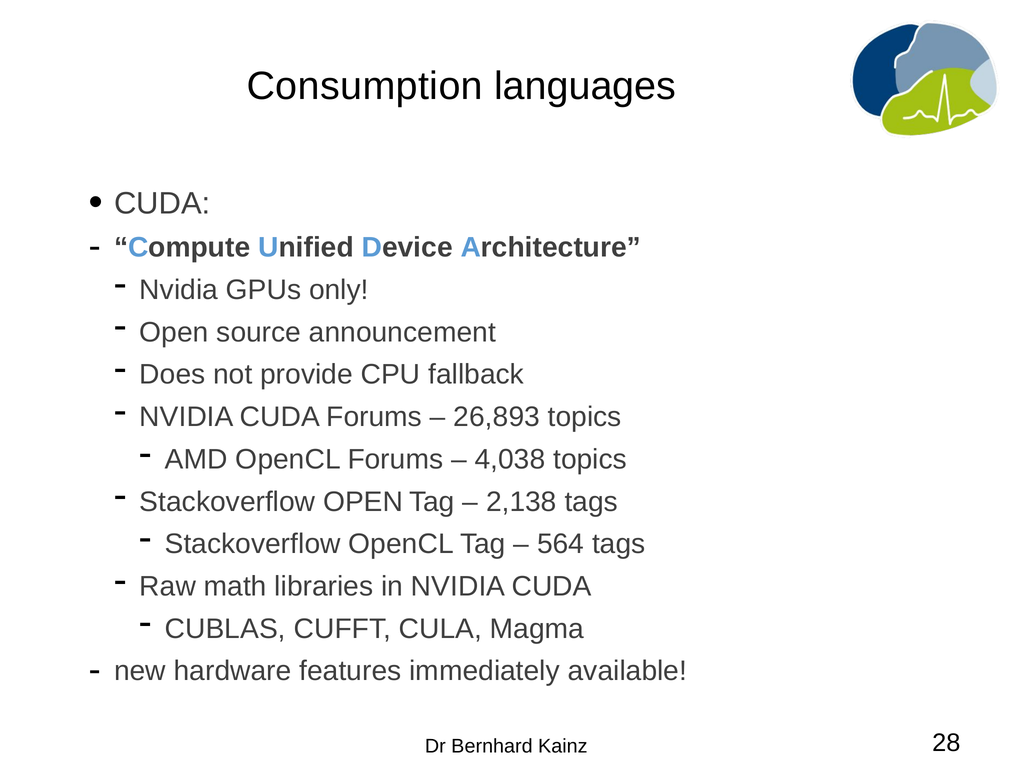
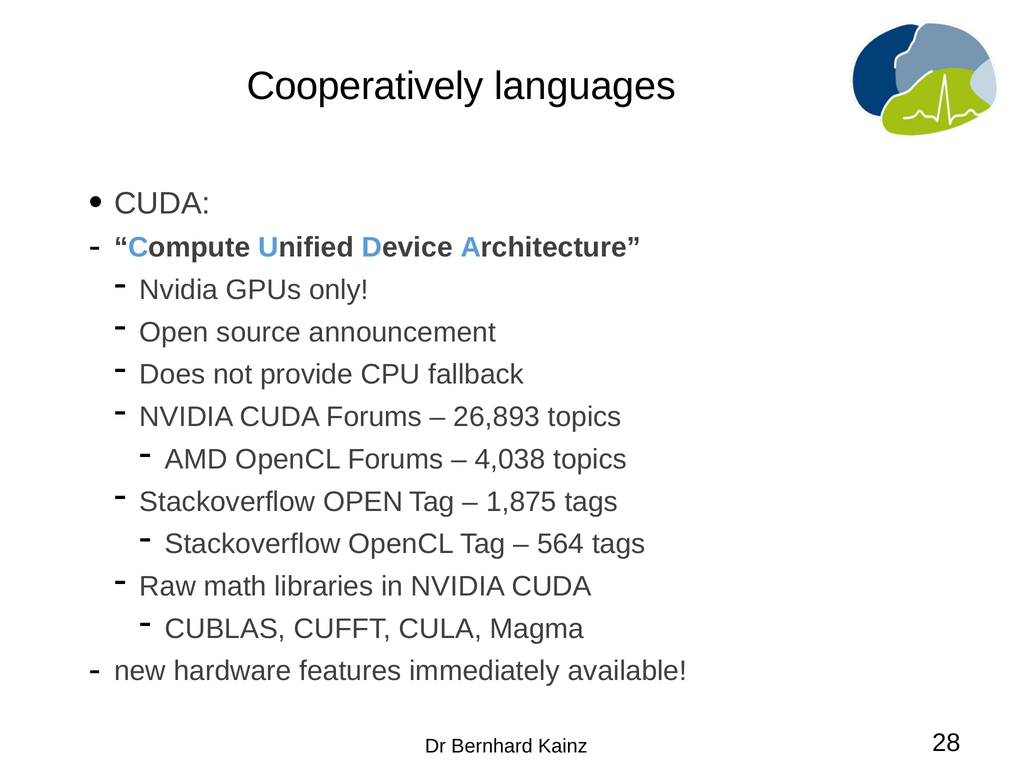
Consumption: Consumption -> Cooperatively (365, 86)
2,138: 2,138 -> 1,875 (521, 502)
